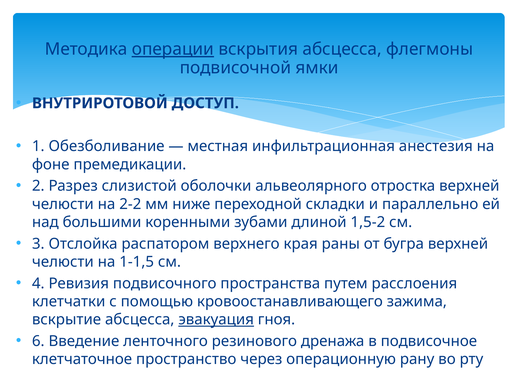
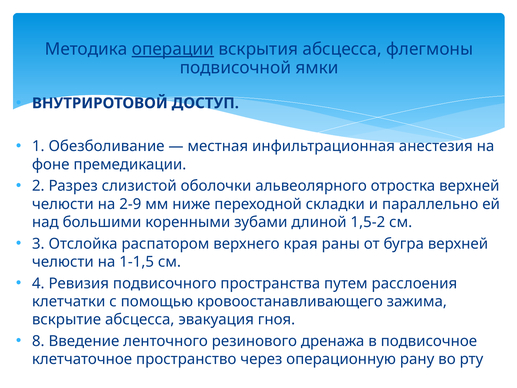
2-2: 2-2 -> 2-9 (130, 204)
эвакуация underline: present -> none (216, 319)
6: 6 -> 8 (38, 341)
